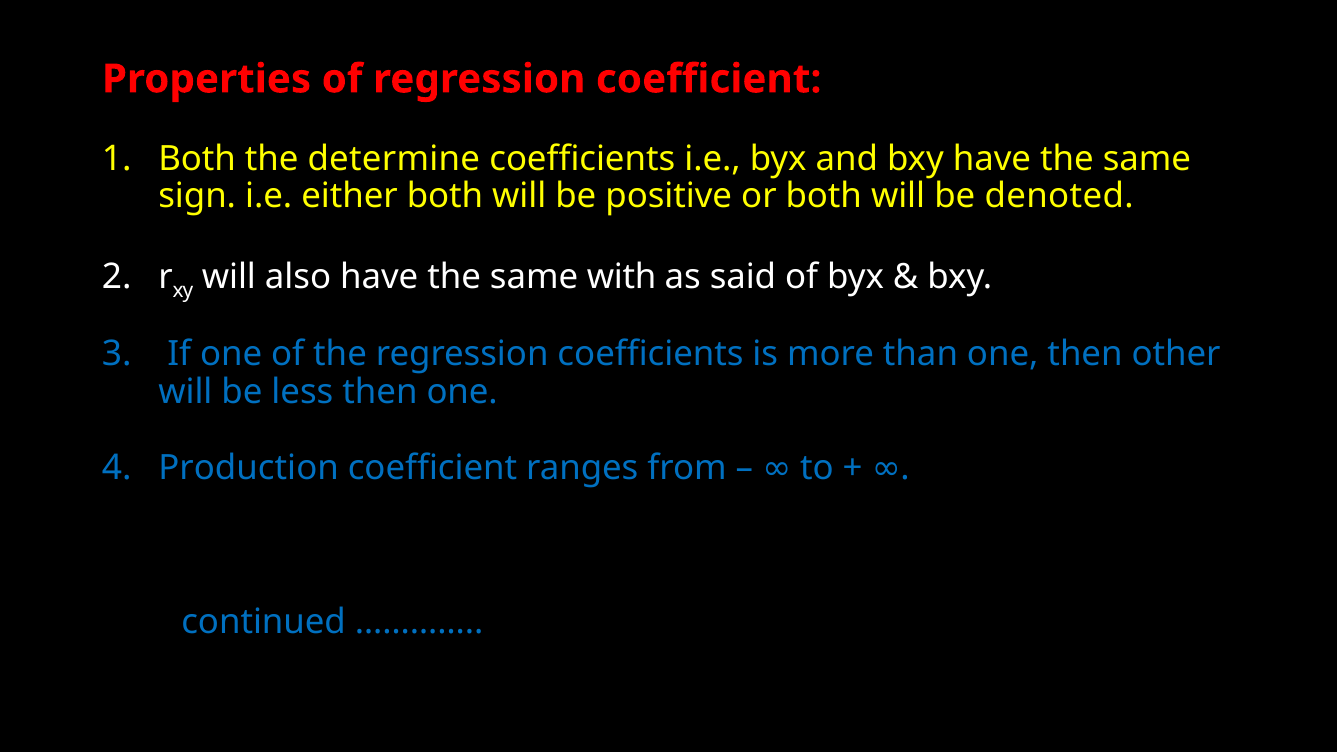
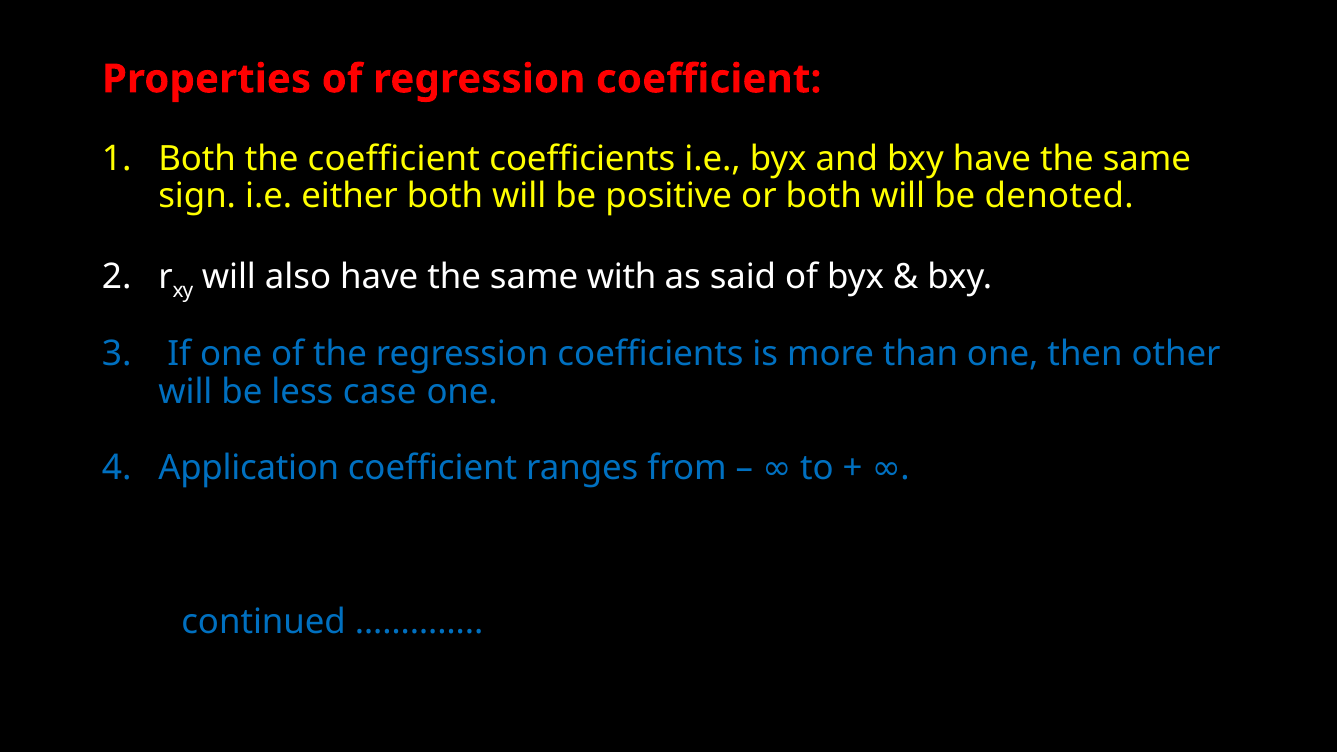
the determine: determine -> coefficient (394, 159)
less then: then -> case (380, 392)
Production: Production -> Application (249, 468)
